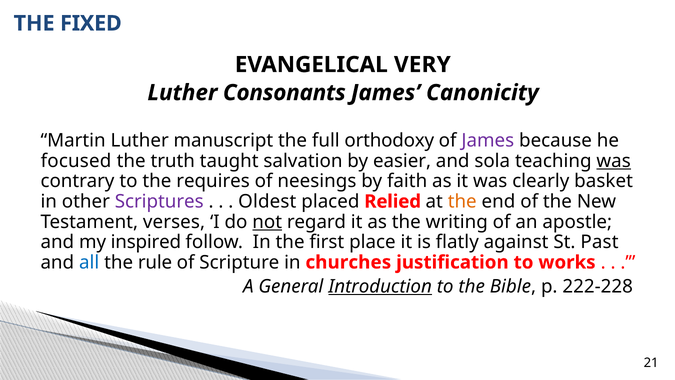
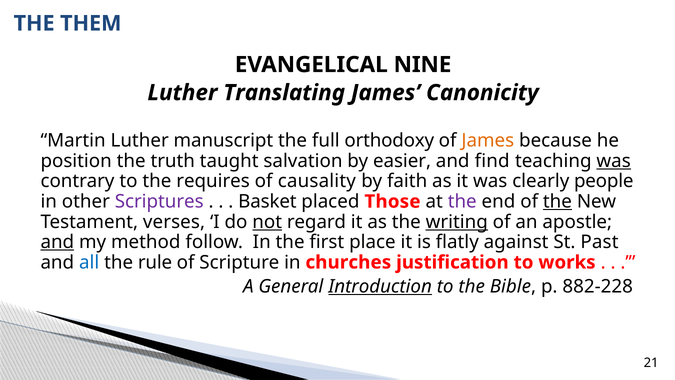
FIXED: FIXED -> THEM (91, 23)
VERY: VERY -> NINE (422, 65)
Consonants: Consonants -> Translating (284, 93)
James colour: purple -> orange (488, 141)
focused: focused -> position (76, 161)
sola: sola -> find (492, 161)
neesings: neesings -> causality (317, 181)
basket: basket -> people (604, 181)
Oldest: Oldest -> Basket (267, 201)
Relied: Relied -> Those (392, 201)
the colour: orange -> purple (462, 201)
the underline: none -> present (557, 201)
writing underline: none -> present (457, 222)
and underline: none -> present (57, 242)
inspired: inspired -> method (146, 242)
222-228: 222-228 -> 882-228 (598, 286)
